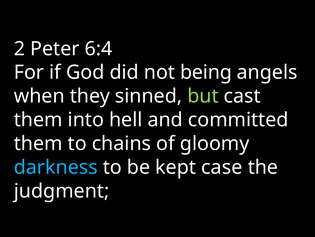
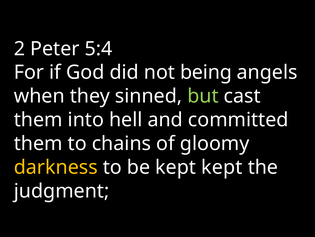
6:4: 6:4 -> 5:4 (98, 49)
darkness colour: light blue -> yellow (56, 167)
kept case: case -> kept (222, 167)
